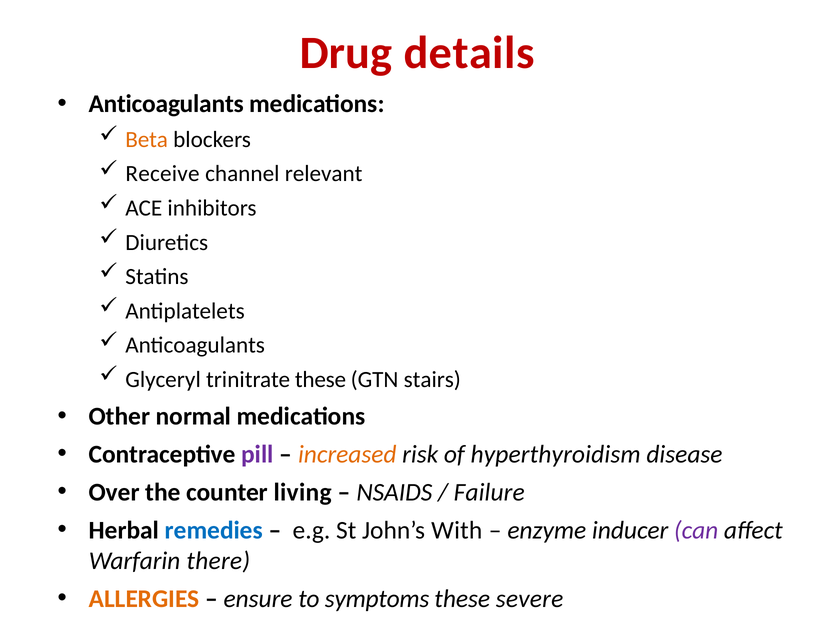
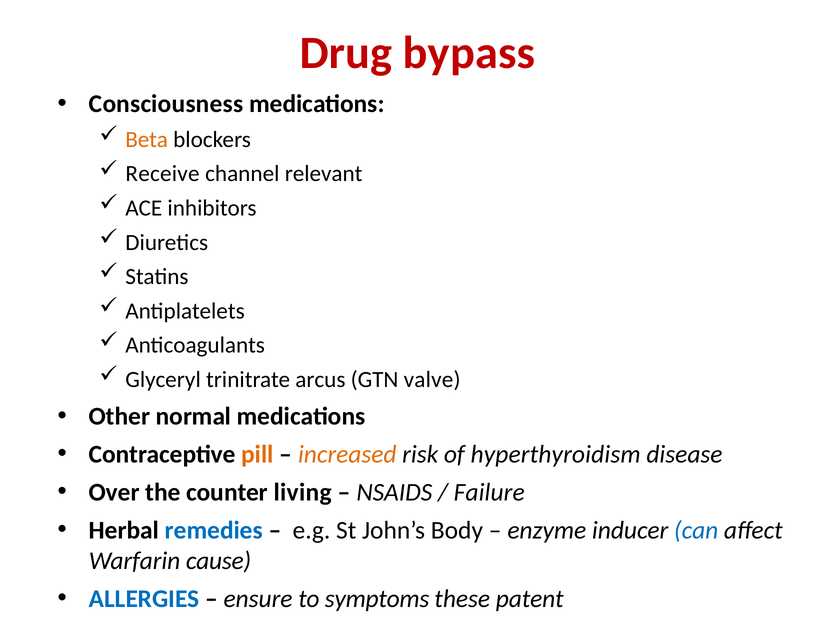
details: details -> bypass (469, 53)
Anticoagulants: Anticoagulants -> Consciousness (166, 104)
trinitrate these: these -> arcus (320, 380)
stairs: stairs -> valve (432, 380)
pill colour: purple -> orange (258, 455)
With: With -> Body (457, 531)
can colour: purple -> blue (696, 531)
there: there -> cause (219, 561)
ALLERGIES colour: orange -> blue (144, 599)
severe: severe -> patent (530, 599)
